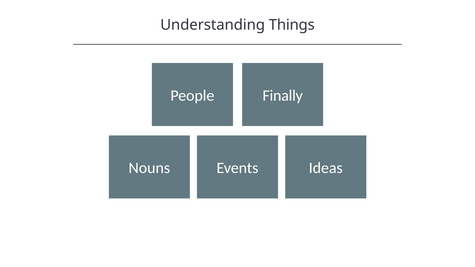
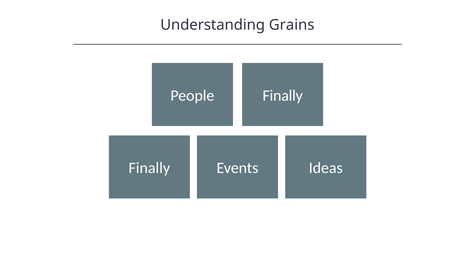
Things: Things -> Grains (292, 25)
Nouns: Nouns -> Finally (149, 168)
